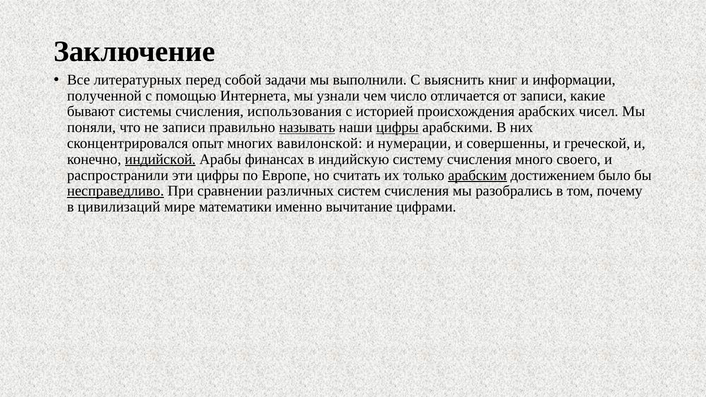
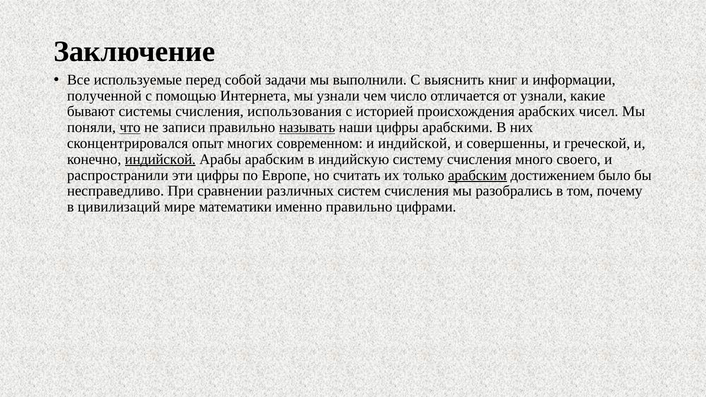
литературных: литературных -> используемые (138, 80)
от записи: записи -> узнали (543, 96)
что underline: none -> present (130, 127)
цифры underline: present -> none (397, 127)
вавилонской: вавилонской -> современном (320, 143)
и нумерации: нумерации -> индийской (414, 143)
Арабы финансах: финансах -> арабским (274, 159)
несправедливо underline: present -> none (116, 191)
именно вычитание: вычитание -> правильно (359, 207)
